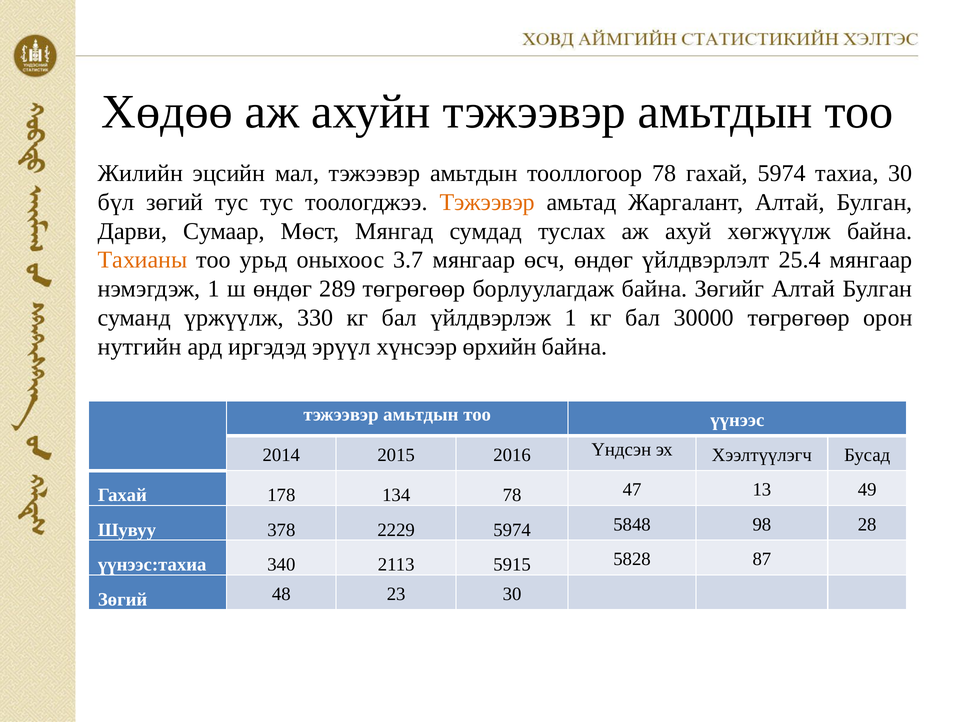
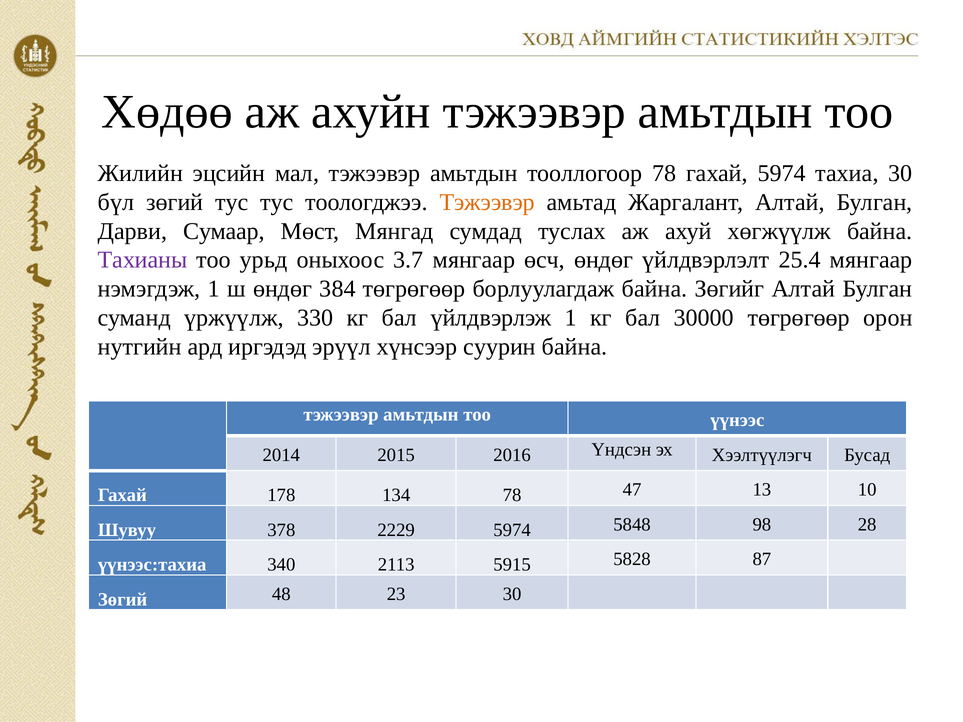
Тахианы colour: orange -> purple (143, 260)
289: 289 -> 384 (338, 289)
өрхийн: өрхийн -> суурин (500, 347)
49: 49 -> 10 (867, 490)
